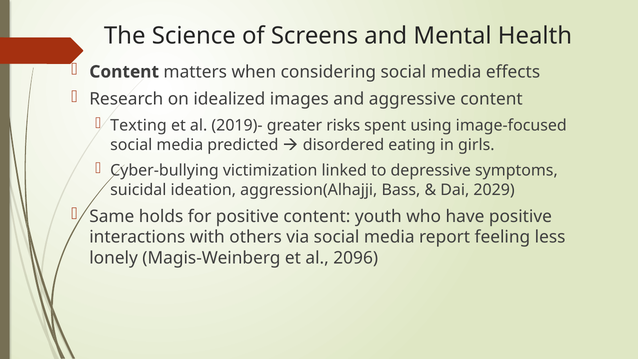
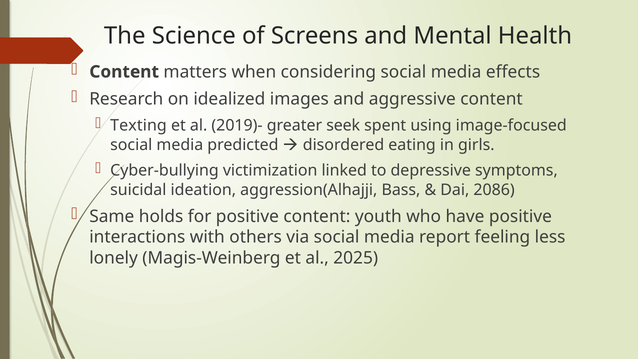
risks: risks -> seek (343, 126)
2029: 2029 -> 2086 (494, 190)
2096: 2096 -> 2025 (356, 258)
